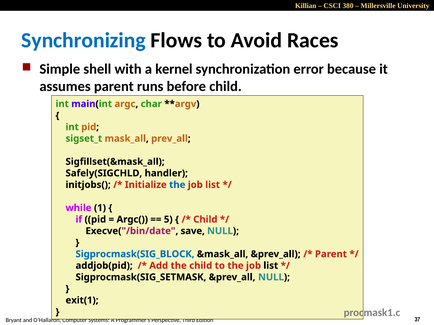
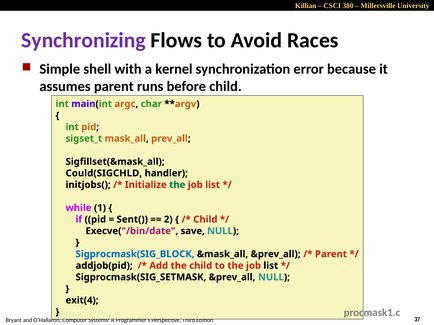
Synchronizing colour: blue -> purple (83, 40)
Safely(SIGCHLD: Safely(SIGCHLD -> Could(SIGCHLD (104, 173)
the colour: blue -> green (177, 185)
Argc(: Argc( -> Sent( (132, 220)
5: 5 -> 2 (168, 220)
exit(1: exit(1 -> exit(4 (82, 301)
